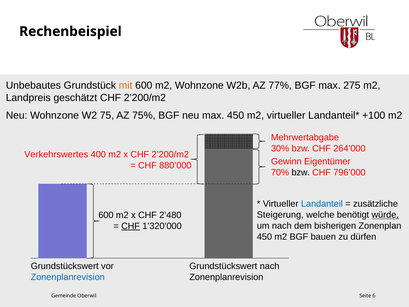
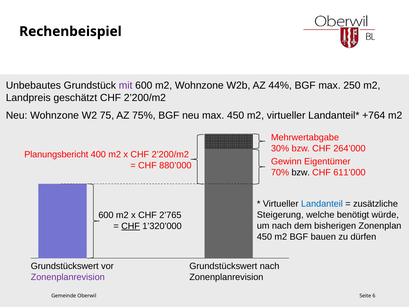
mit colour: orange -> purple (126, 86)
77%: 77% -> 44% (280, 86)
275: 275 -> 250 (352, 86)
+100: +100 -> +764 (374, 116)
Verkehrswertes: Verkehrswertes -> Planungsbericht (56, 155)
796’000: 796’000 -> 611’000 (349, 172)
würde underline: present -> none (385, 215)
2’480: 2’480 -> 2’765 (170, 215)
Zonenplanrevision colour: blue -> purple (68, 277)
